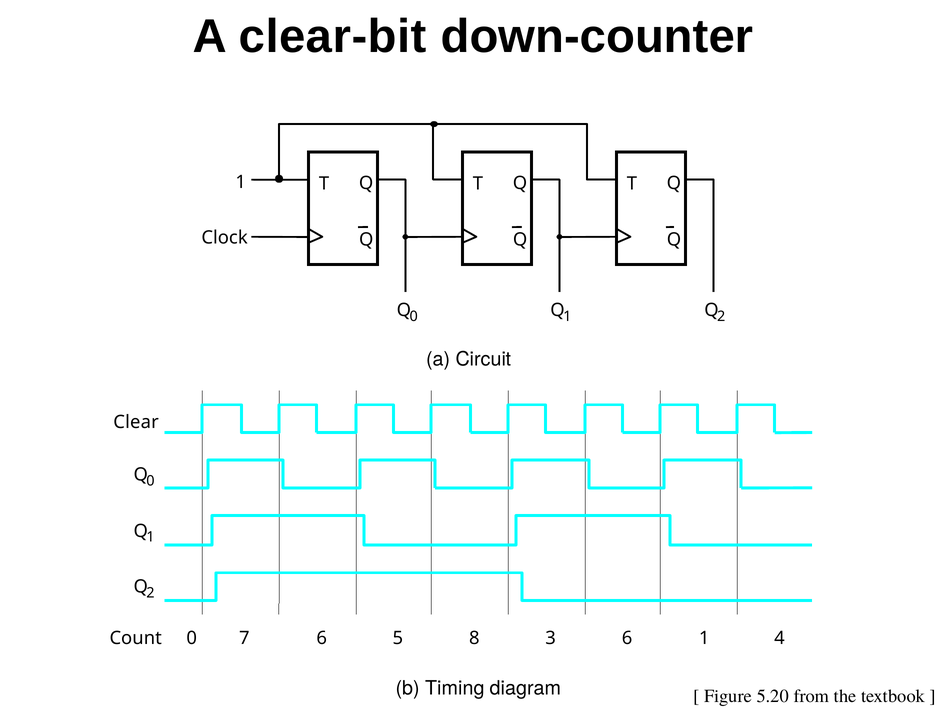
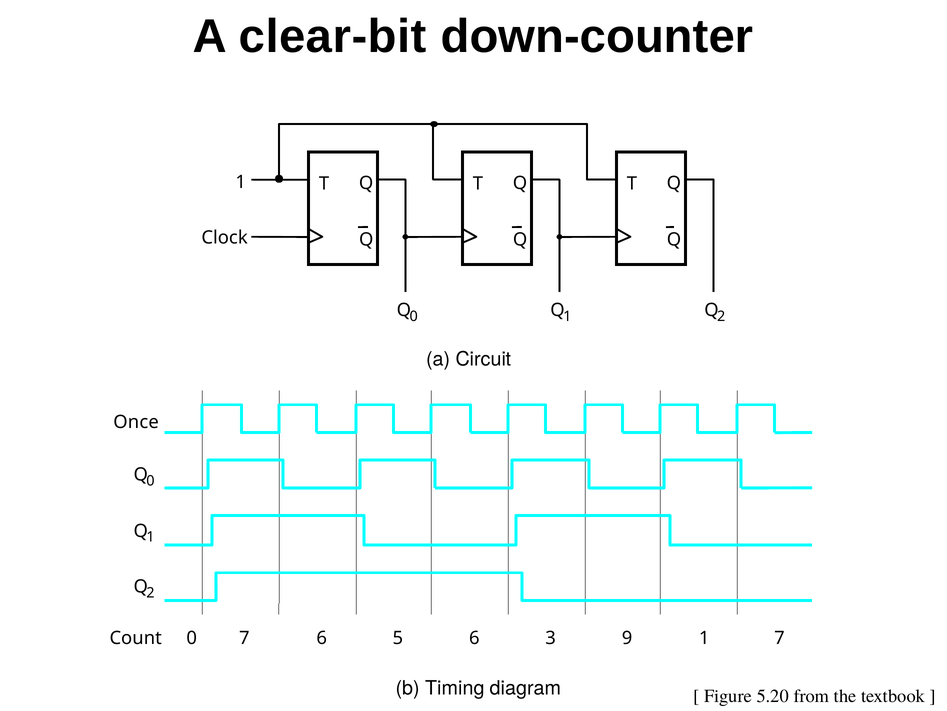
Clear: Clear -> Once (136, 422)
5 8: 8 -> 6 (474, 638)
3 6: 6 -> 9 (627, 638)
1 4: 4 -> 7 (779, 638)
